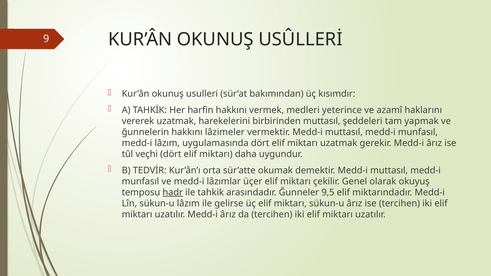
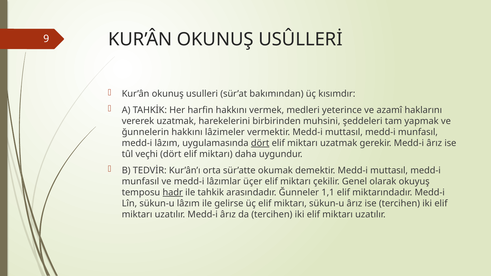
birbirinden muttasıl: muttasıl -> muhsini (322, 121)
dört underline: none -> present (260, 143)
9,5: 9,5 -> 1,1 (328, 193)
